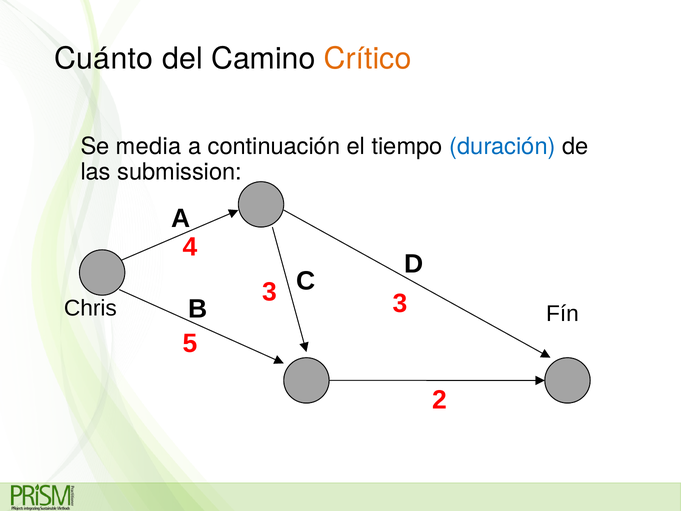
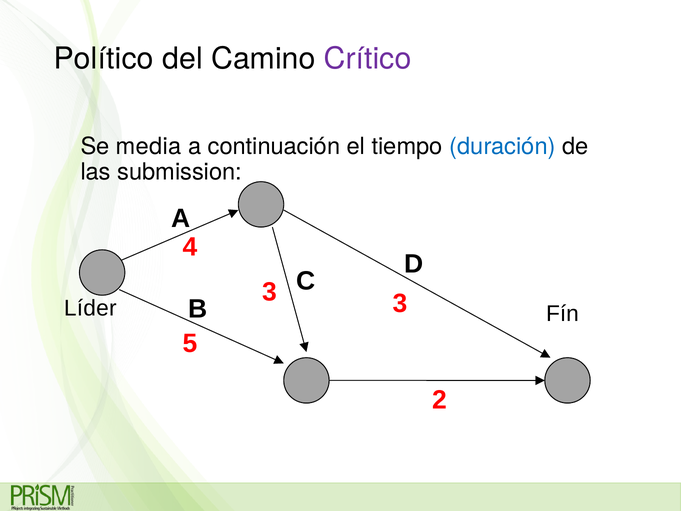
Cuánto: Cuánto -> Político (104, 59)
Crítico colour: orange -> purple (368, 59)
Chris: Chris -> Líder (90, 308)
